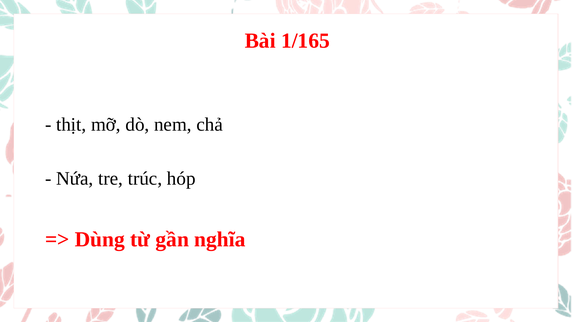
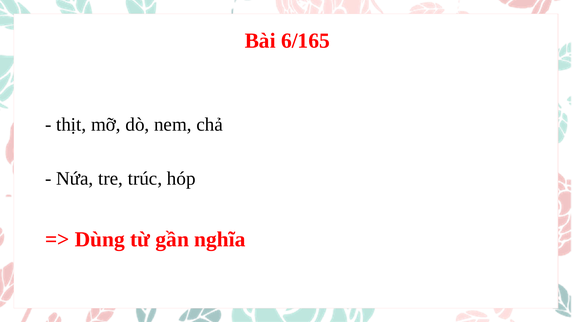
1/165: 1/165 -> 6/165 (305, 41)
